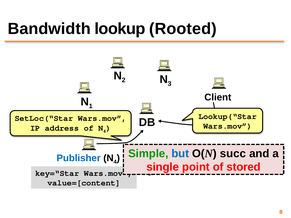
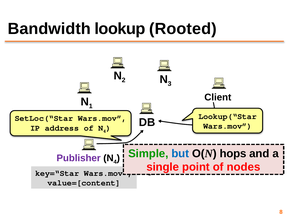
succ: succ -> hops (233, 154)
Publisher colour: blue -> purple (79, 158)
stored: stored -> nodes (243, 167)
